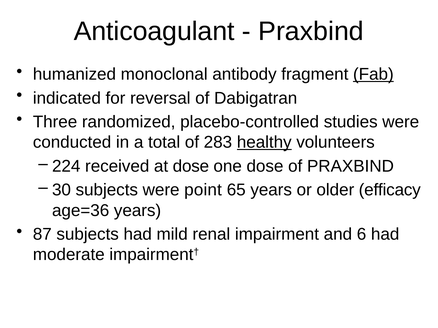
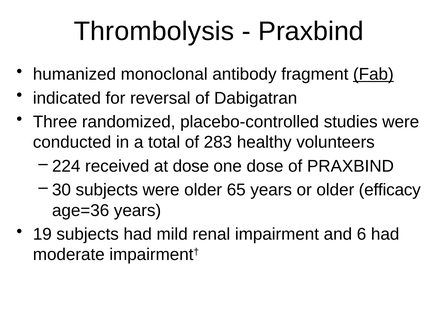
Anticoagulant: Anticoagulant -> Thrombolysis (154, 31)
healthy underline: present -> none (264, 143)
were point: point -> older (203, 190)
87: 87 -> 19 (42, 235)
